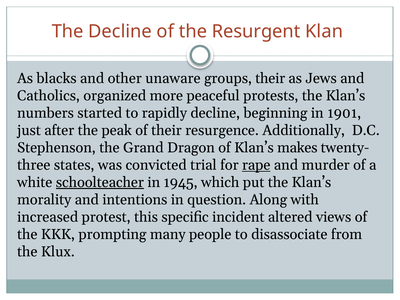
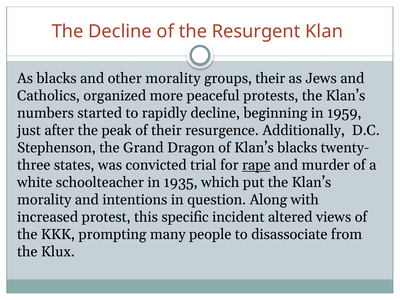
other unaware: unaware -> morality (173, 78)
1901: 1901 -> 1959 (344, 113)
Klan’s makes: makes -> blacks (297, 148)
schoolteacher underline: present -> none (100, 182)
1945: 1945 -> 1935 (181, 182)
